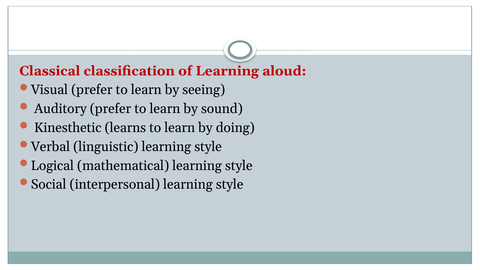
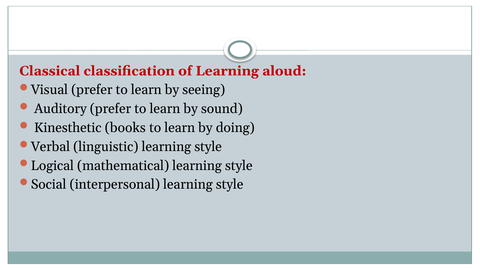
learns: learns -> books (125, 128)
